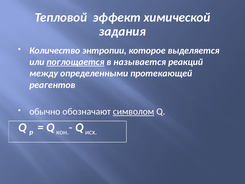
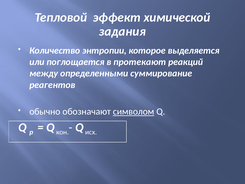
поглощается underline: present -> none (75, 62)
называется: называется -> протекают (140, 62)
протекающей: протекающей -> суммирование (161, 73)
